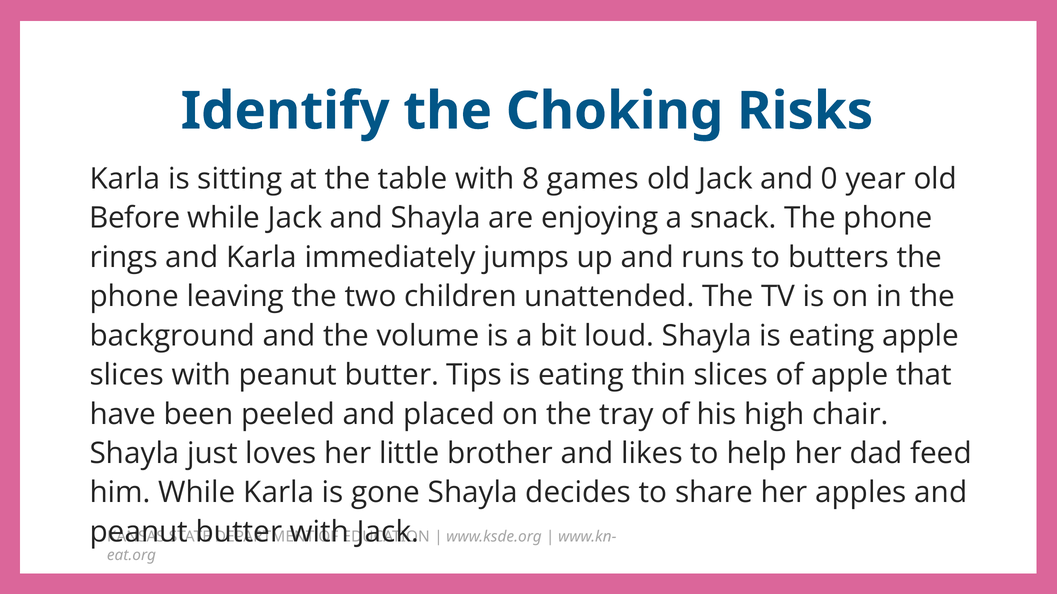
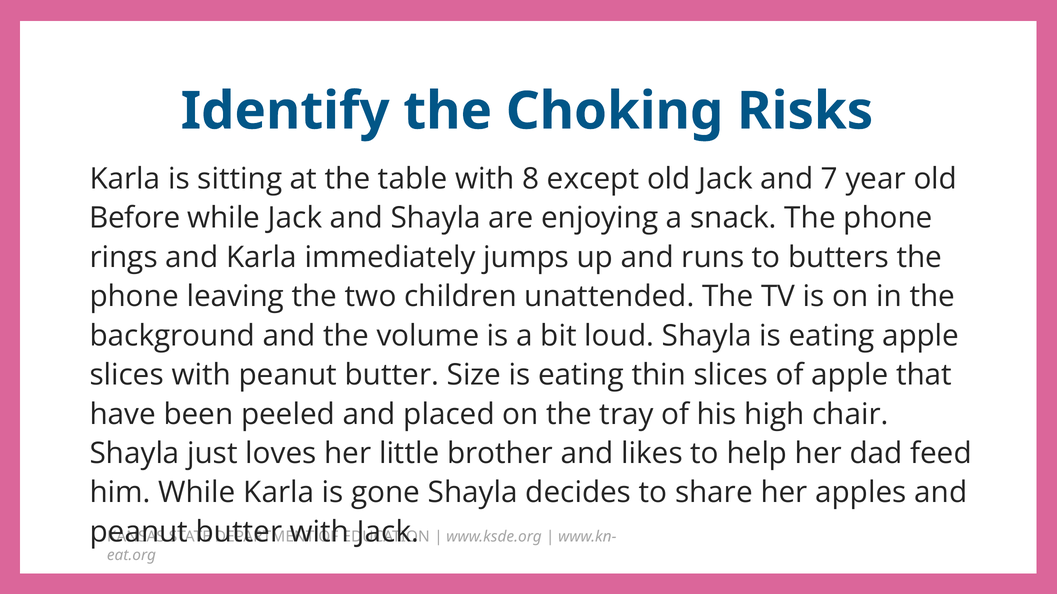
games: games -> except (593, 179)
0: 0 -> 7 (829, 179)
Tips: Tips -> Size (474, 375)
